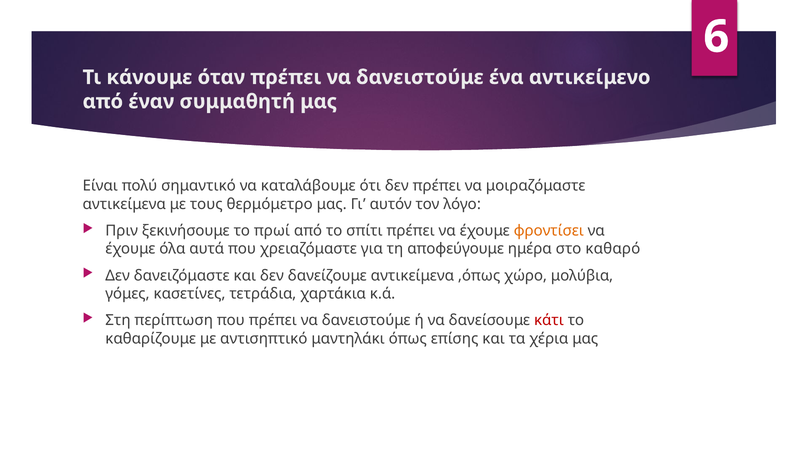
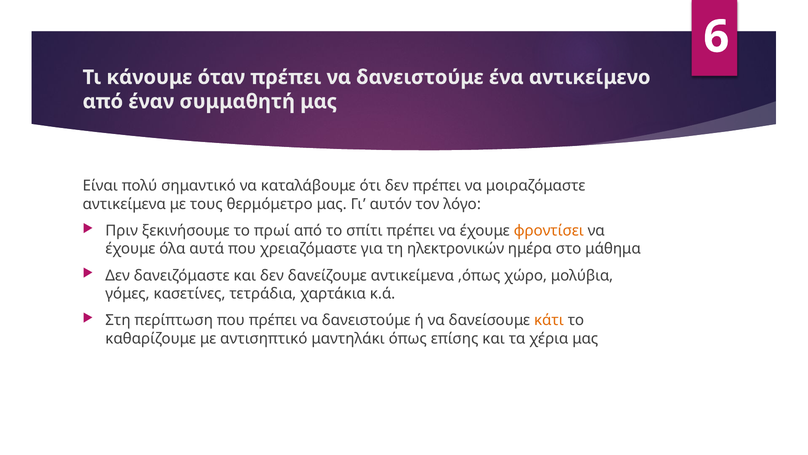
αποφεύγουμε: αποφεύγουμε -> ηλεκτρονικών (456, 249)
καθαρό: καθαρό -> μάθημα (613, 249)
κάτι colour: red -> orange (549, 320)
